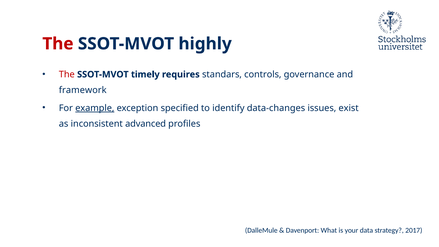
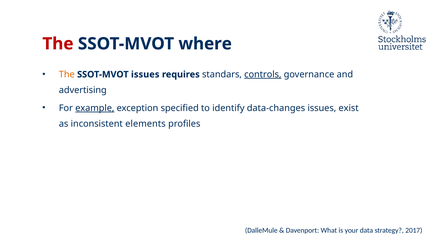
highly: highly -> where (205, 44)
The colour: red -> orange (67, 74)
SSOT-MVOT timely: timely -> issues (145, 74)
controls underline: none -> present (263, 74)
framework: framework -> advertising (83, 90)
advanced: advanced -> elements (145, 124)
